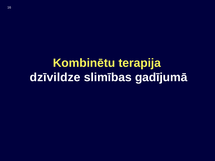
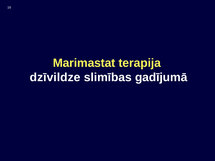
Kombinētu: Kombinētu -> Marimastat (84, 63)
